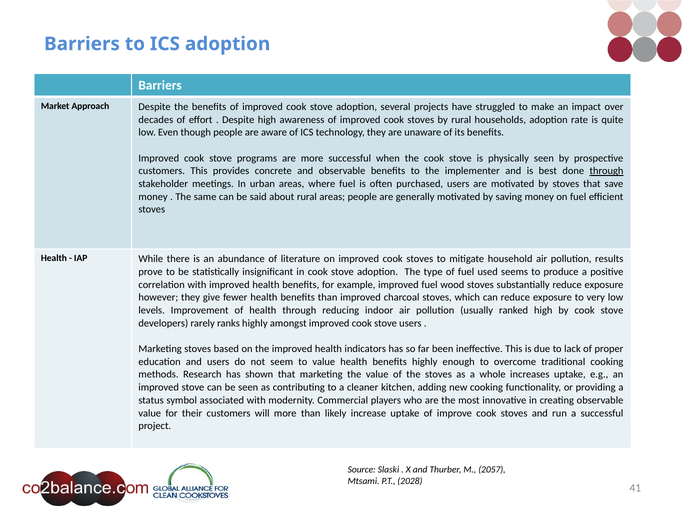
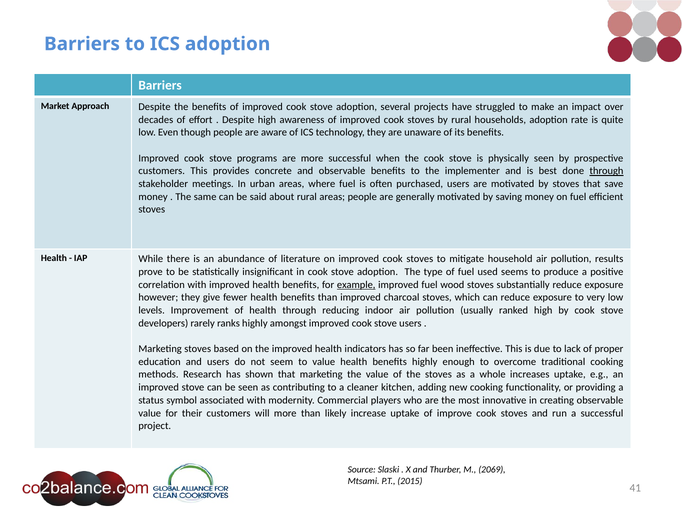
example underline: none -> present (356, 285)
2057: 2057 -> 2069 (492, 470)
2028: 2028 -> 2015 (410, 481)
